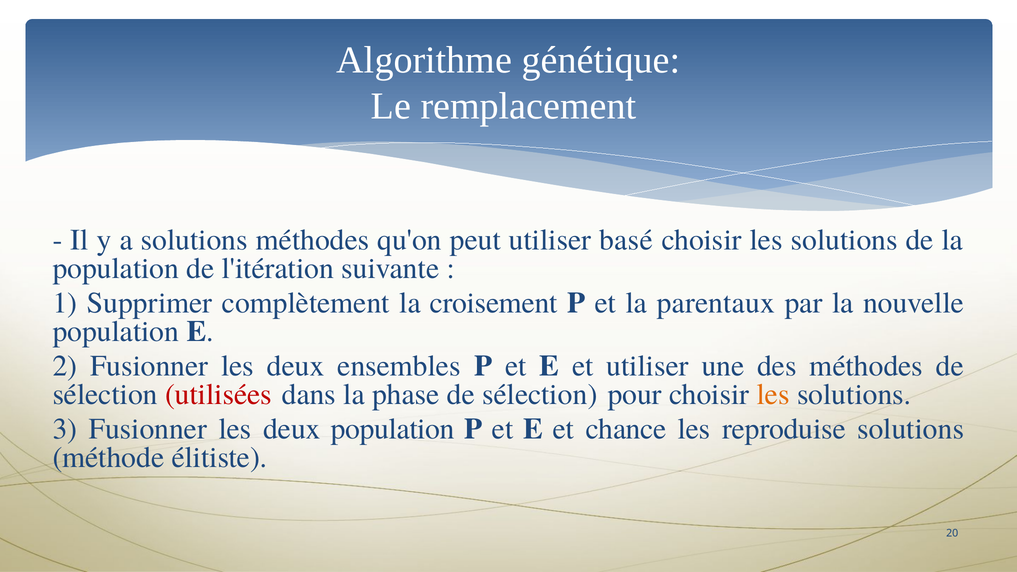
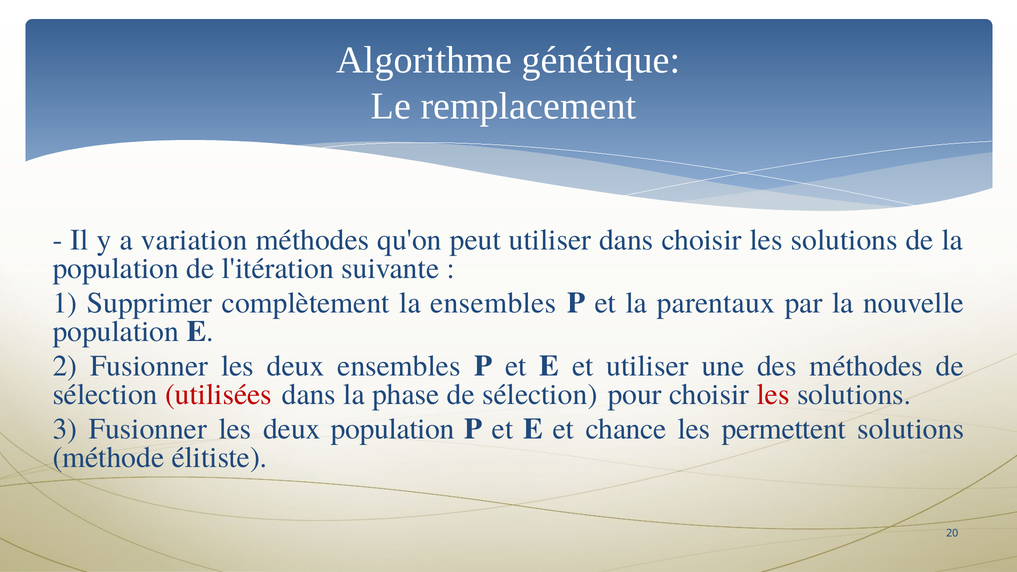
a solutions: solutions -> variation (194, 240)
utiliser basé: basé -> dans (626, 240)
la croisement: croisement -> ensembles (493, 303)
les colour: orange -> red (773, 395)
reproduise: reproduise -> permettent (784, 429)
